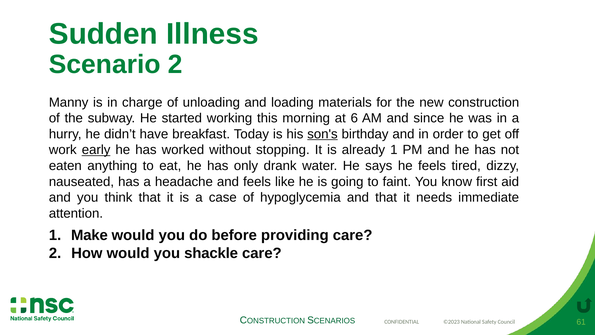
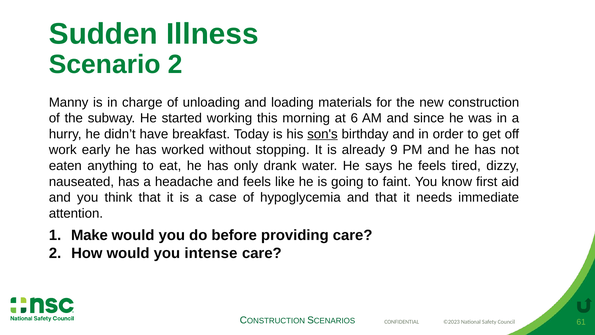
early underline: present -> none (96, 150)
already 1: 1 -> 9 (394, 150)
shackle: shackle -> intense (211, 253)
